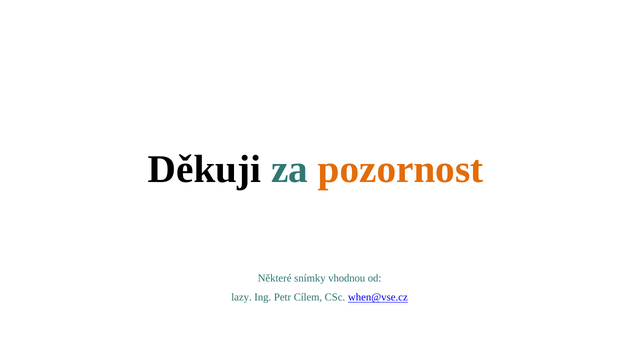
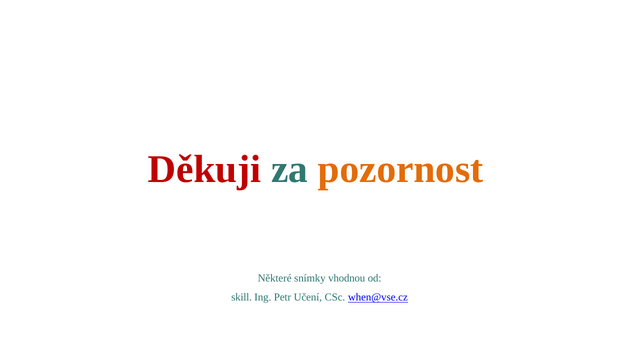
Děkuji colour: black -> red (205, 170)
lazy: lazy -> skill (242, 297)
Cílem: Cílem -> Učení (308, 297)
